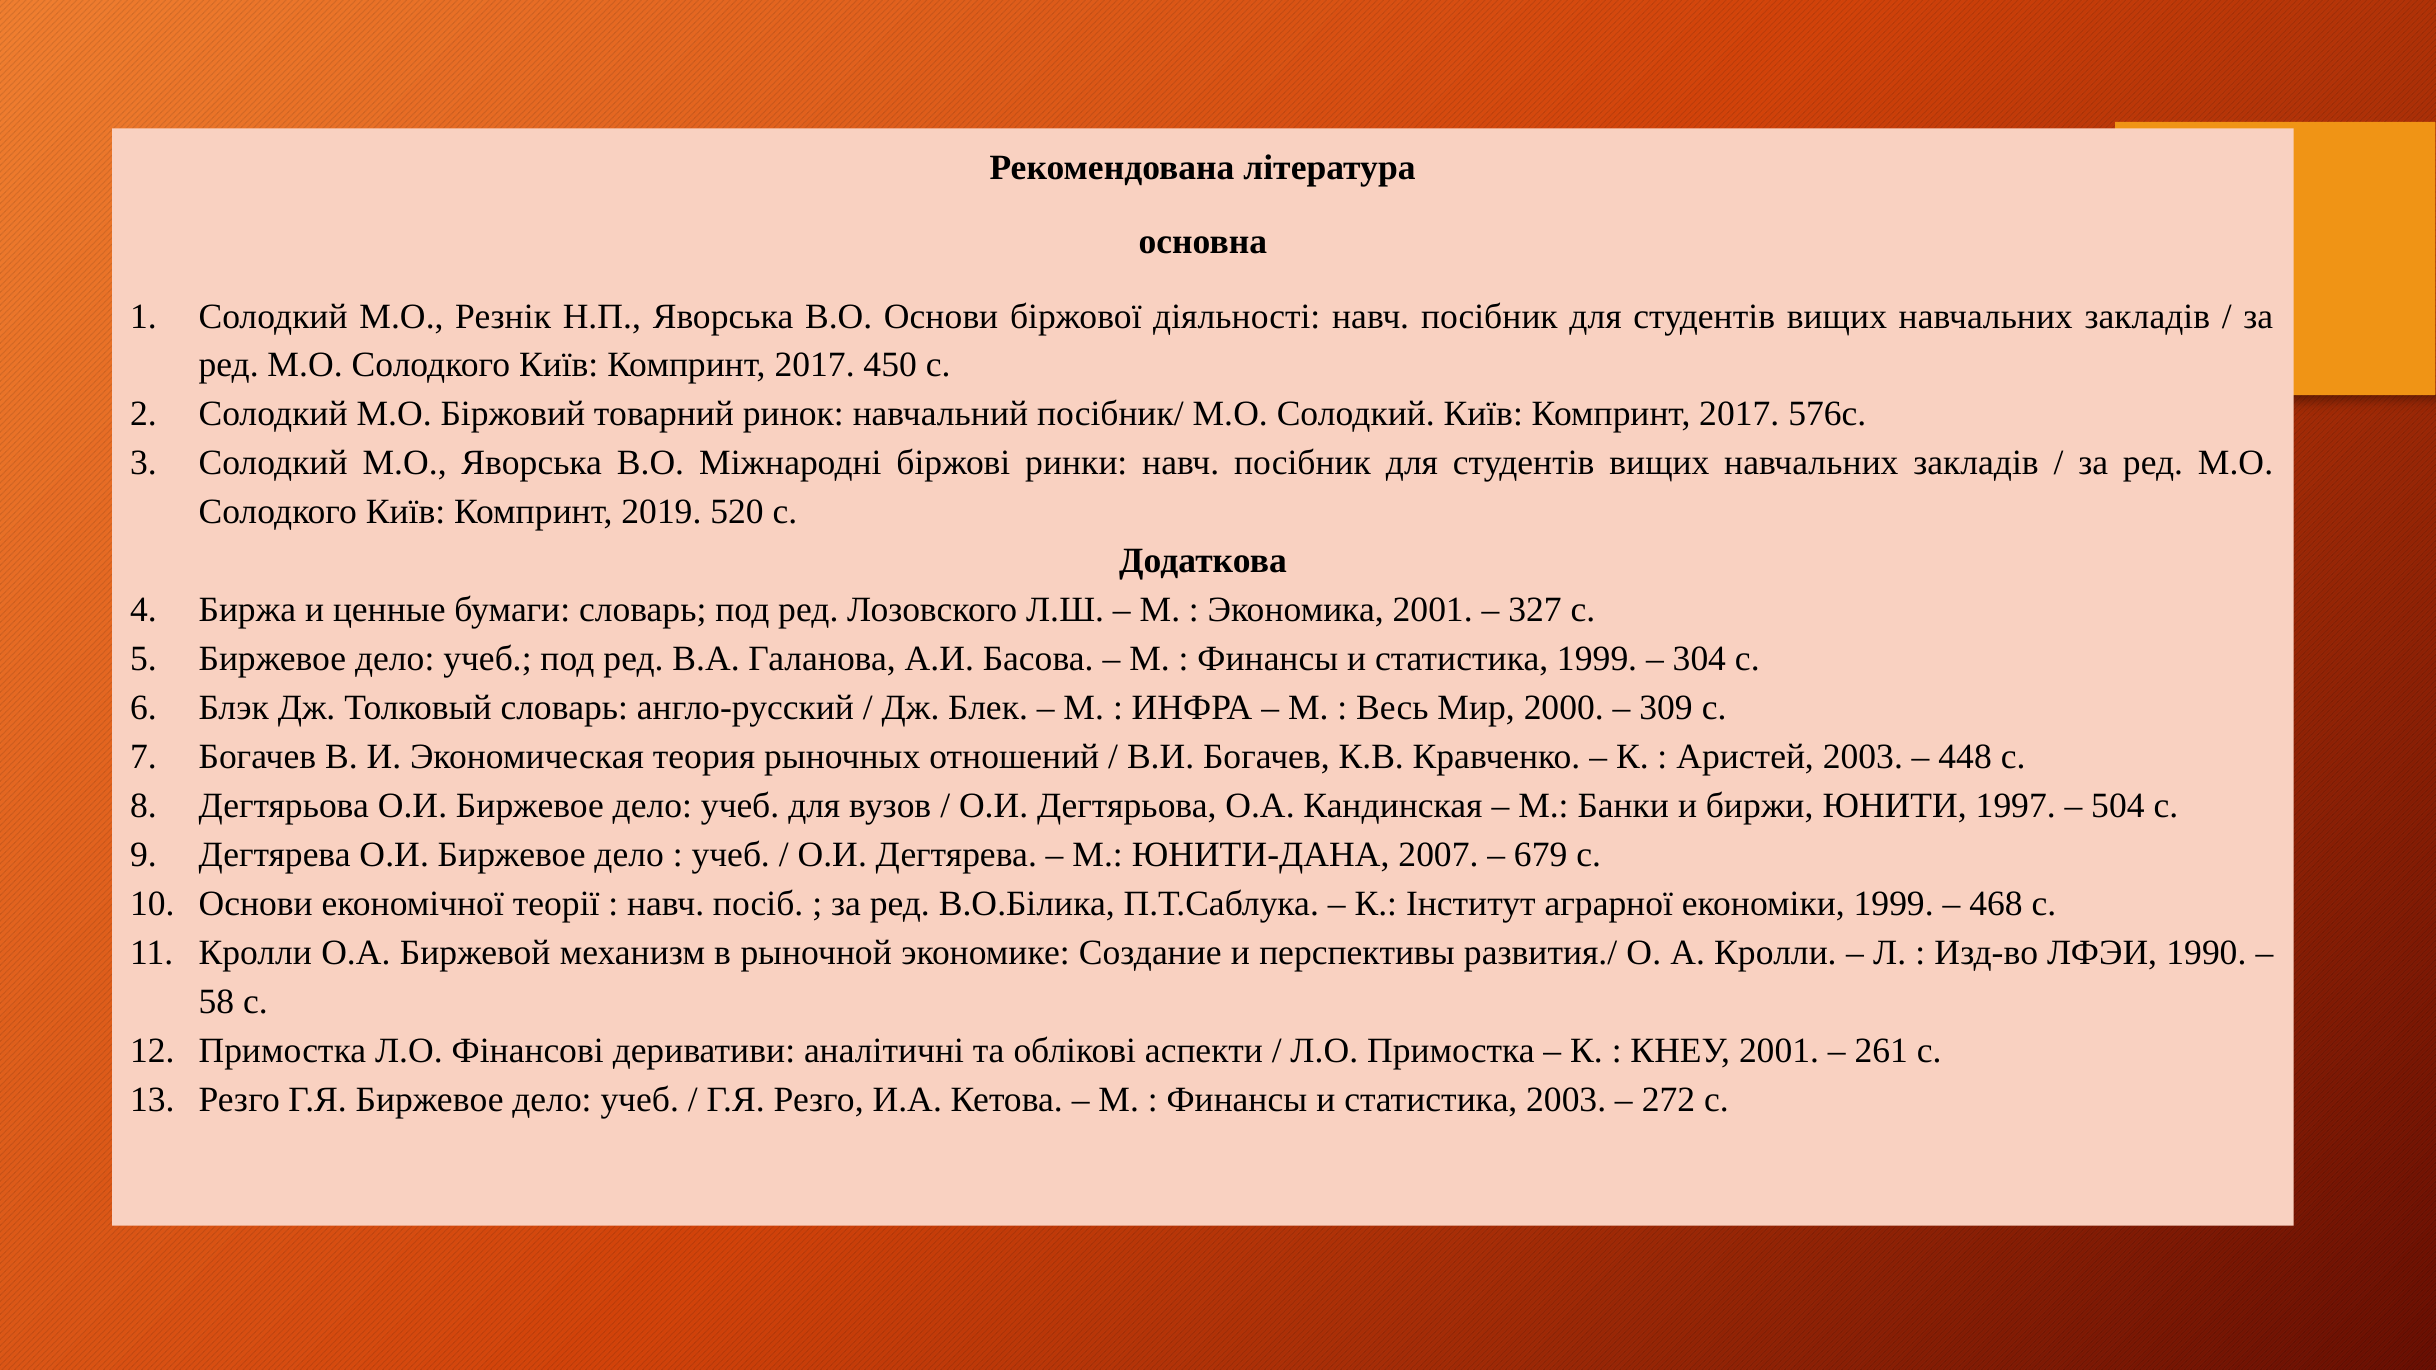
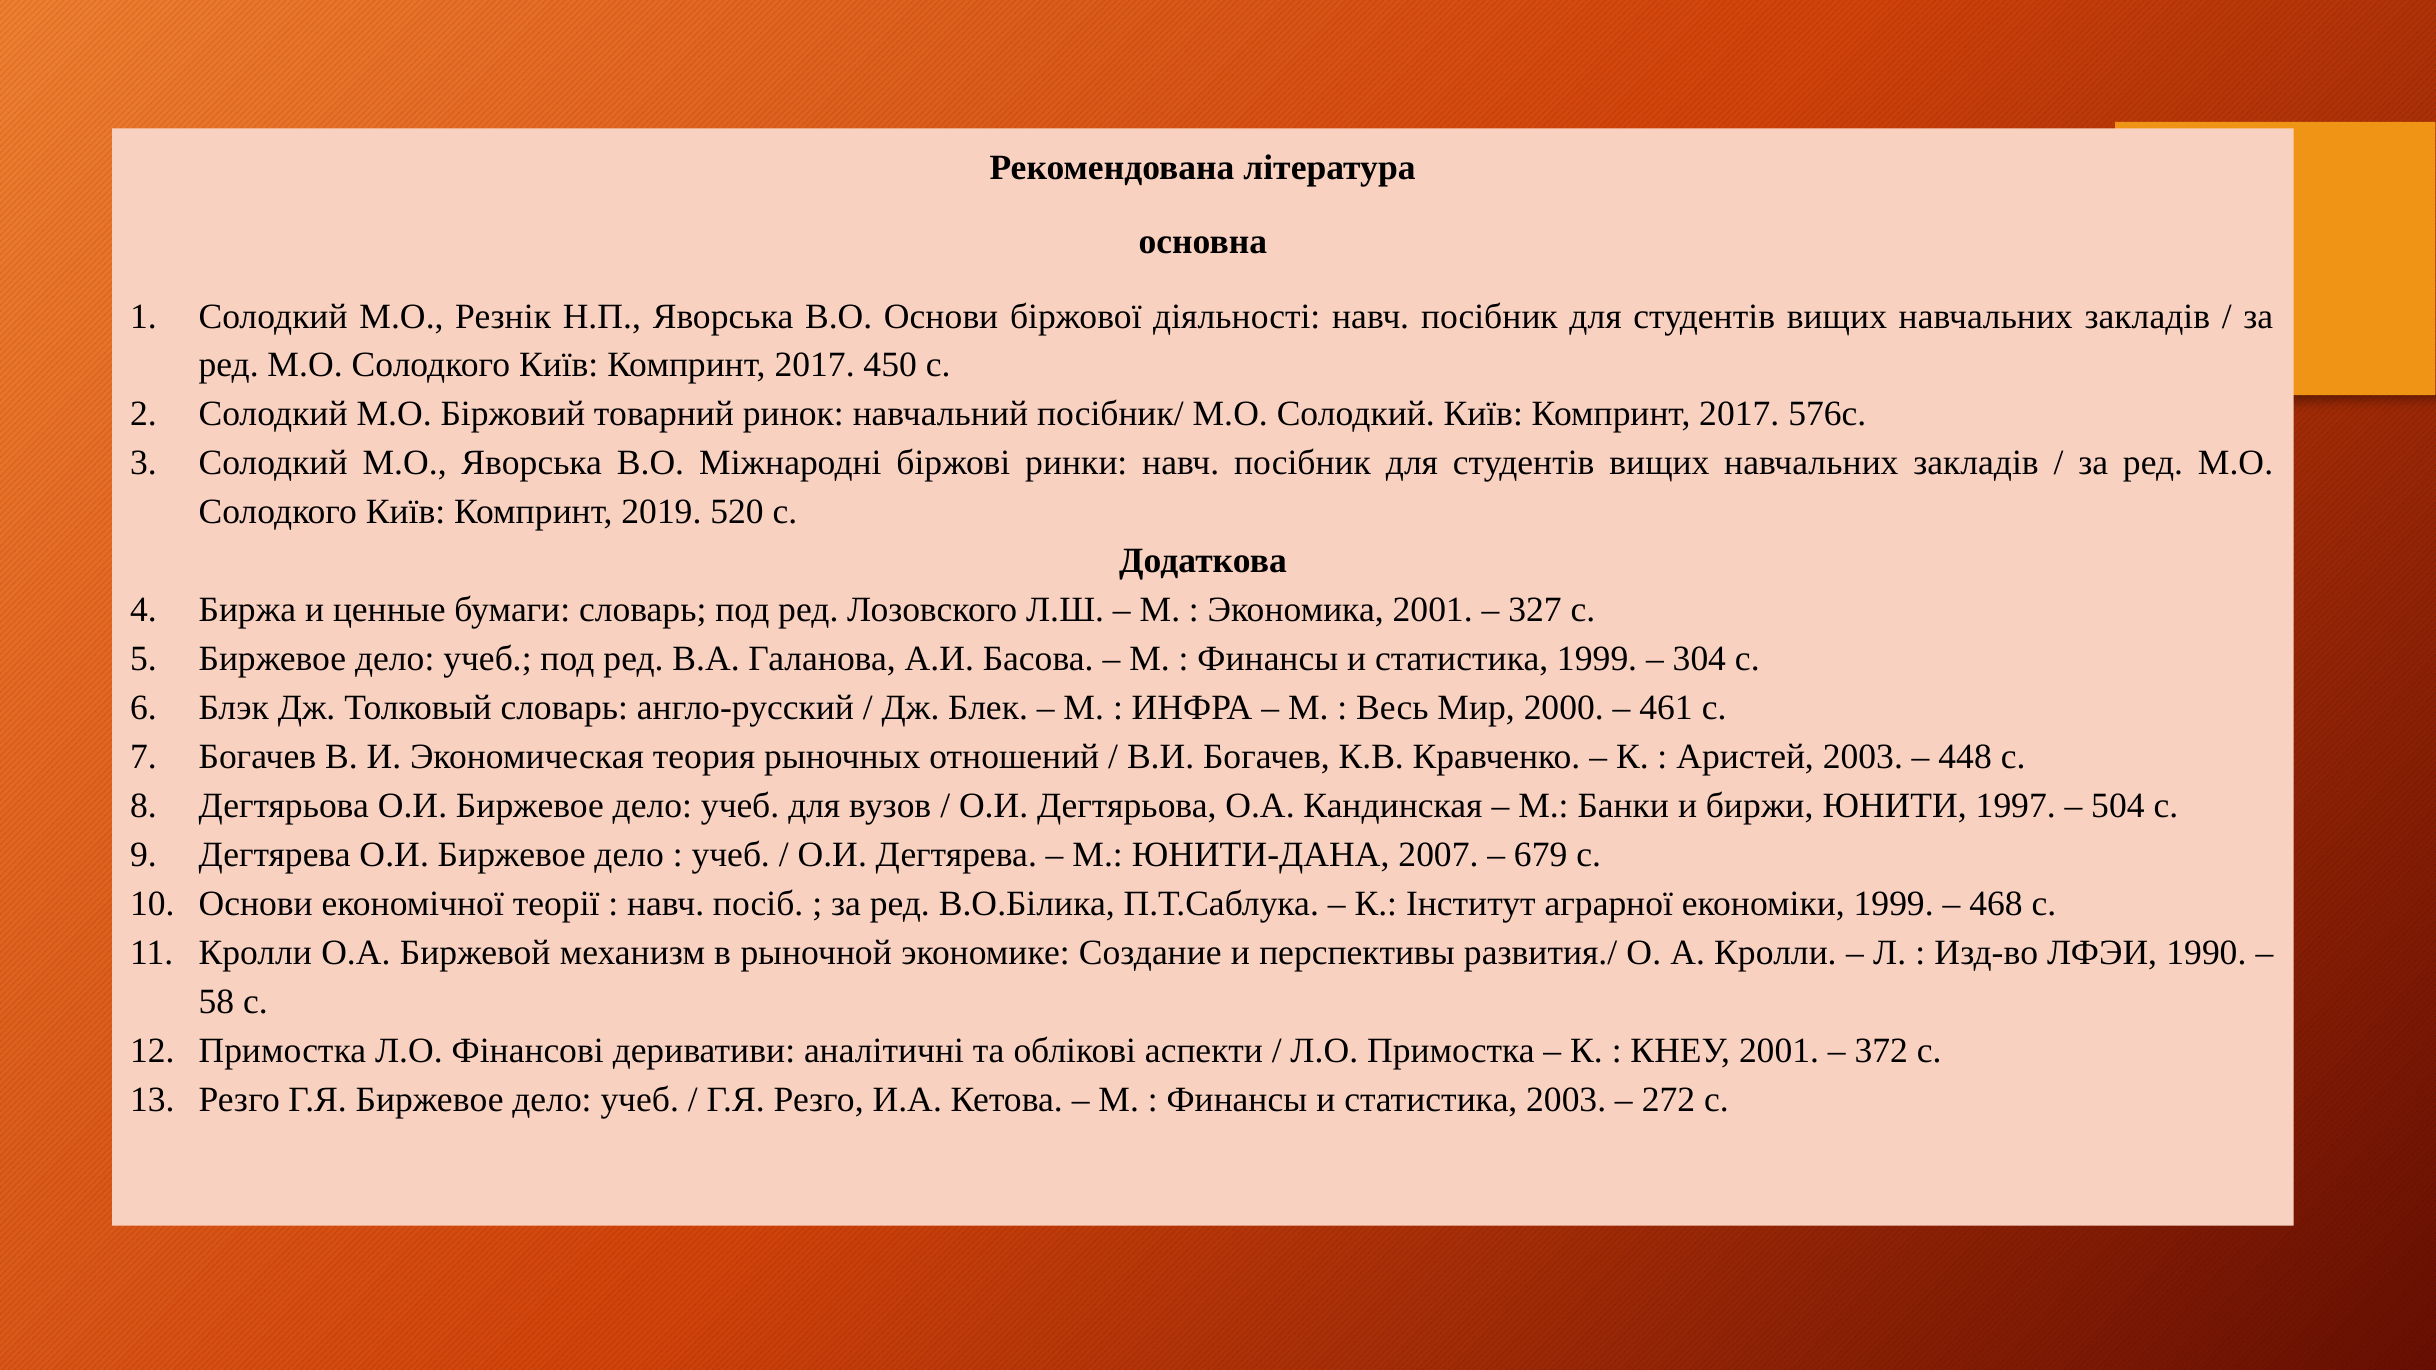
309: 309 -> 461 (1666, 708)
261: 261 -> 372 (1881, 1051)
